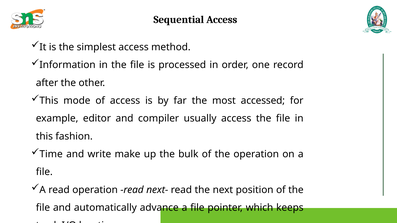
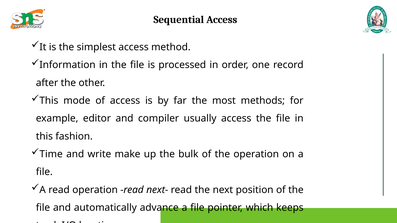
accessed: accessed -> methods (263, 101)
